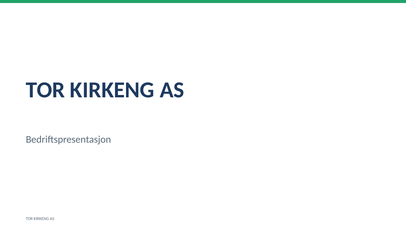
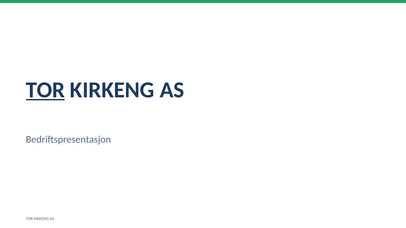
TOR underline: none -> present (45, 90)
